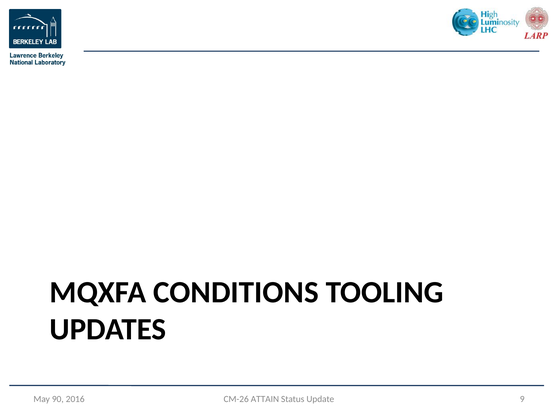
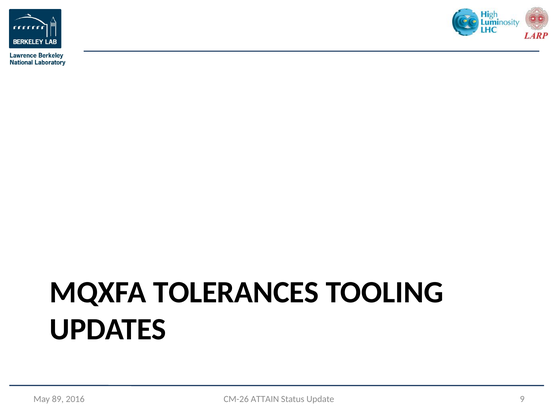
CONDITIONS: CONDITIONS -> TOLERANCES (236, 292)
90: 90 -> 89 (58, 400)
